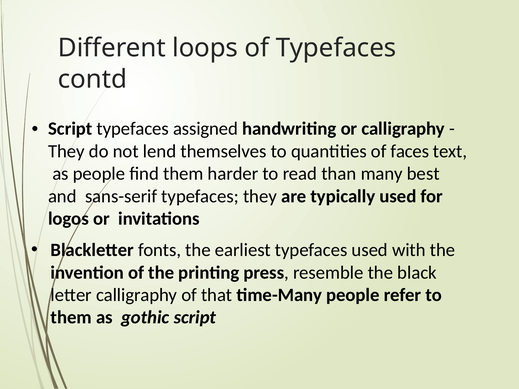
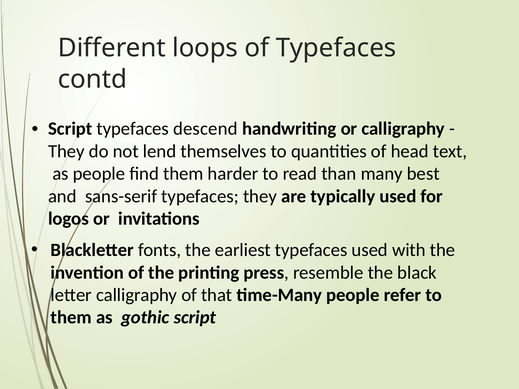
assigned: assigned -> descend (205, 129)
faces: faces -> head (410, 151)
